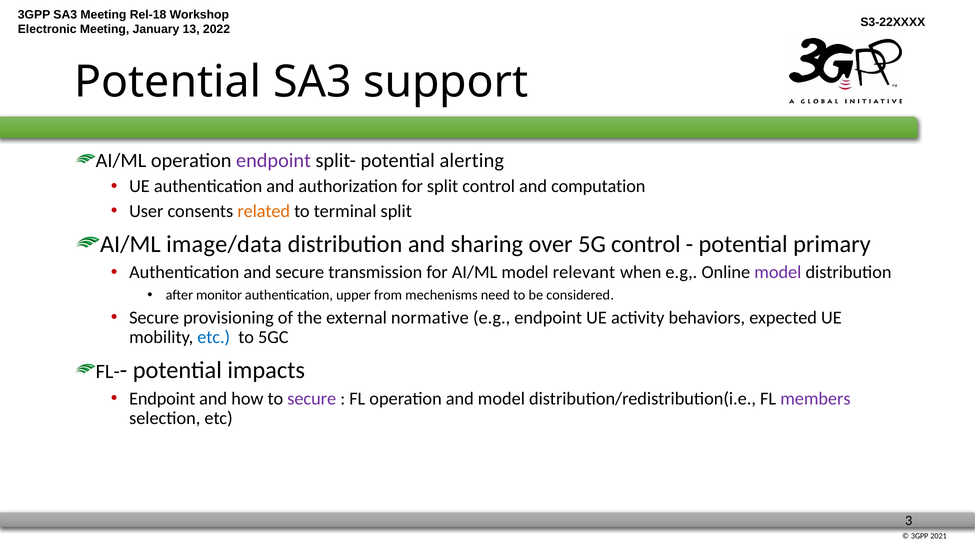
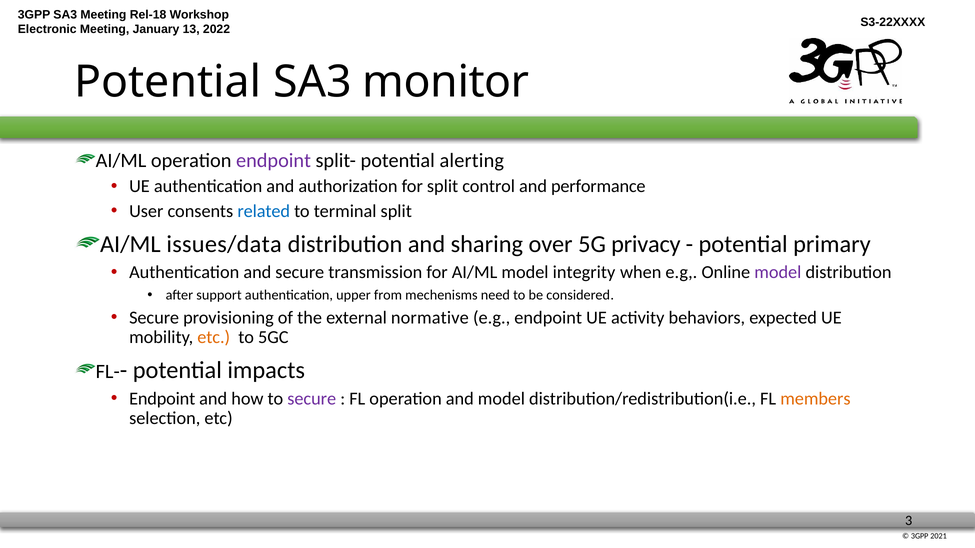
support: support -> monitor (446, 82)
computation: computation -> performance (598, 186)
related colour: orange -> blue (264, 211)
image/data: image/data -> issues/data (224, 244)
5G control: control -> privacy (646, 244)
relevant: relevant -> integrity (584, 273)
monitor: monitor -> support (219, 295)
etc colour: blue -> orange (214, 338)
members colour: purple -> orange (815, 399)
